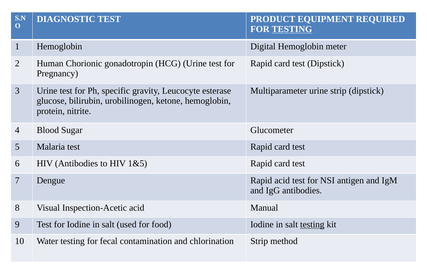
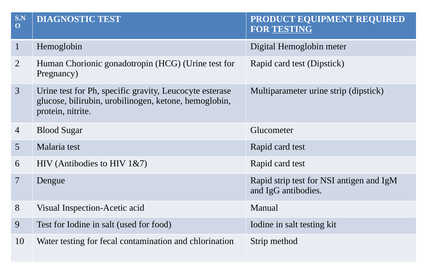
1&5: 1&5 -> 1&7 (138, 163)
Rapid acid: acid -> strip (282, 180)
testing underline: present -> none (312, 224)
